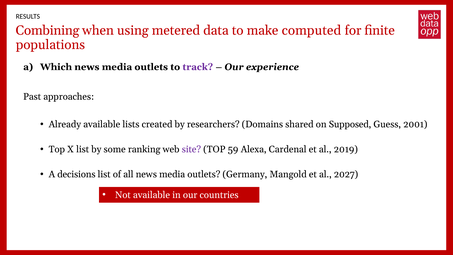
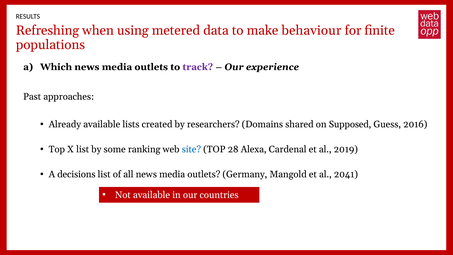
Combining: Combining -> Refreshing (47, 30)
computed: computed -> behaviour (311, 30)
2001: 2001 -> 2016 (415, 124)
site colour: purple -> blue (191, 149)
59: 59 -> 28 (233, 149)
2027: 2027 -> 2041 (346, 174)
